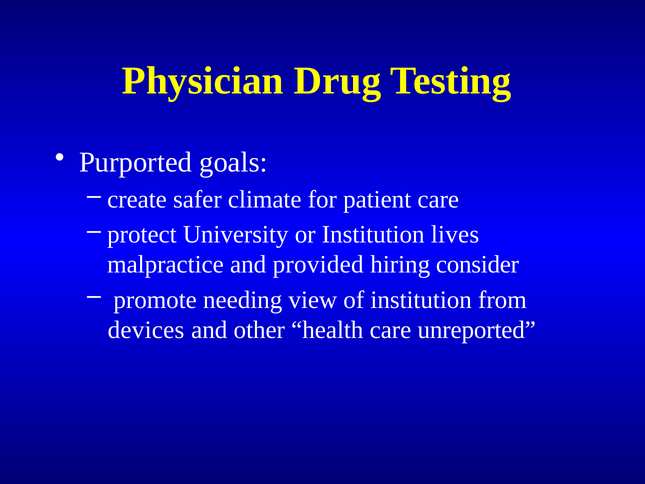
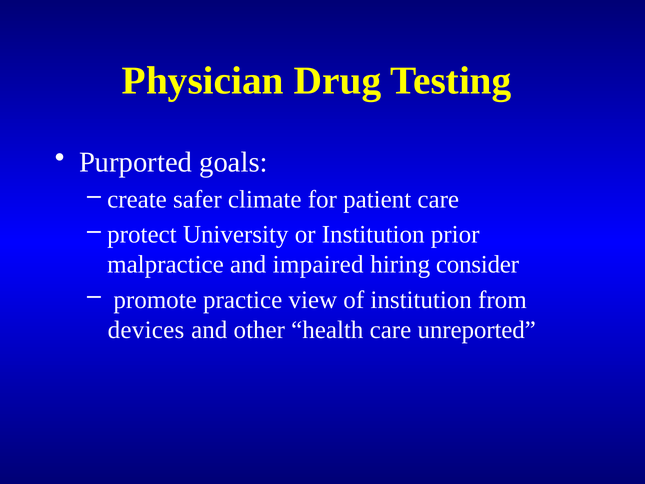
lives: lives -> prior (455, 234)
provided: provided -> impaired (318, 264)
needing: needing -> practice (243, 300)
